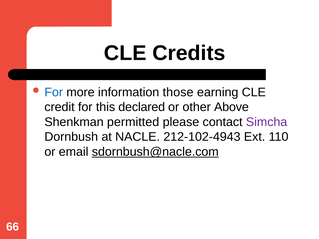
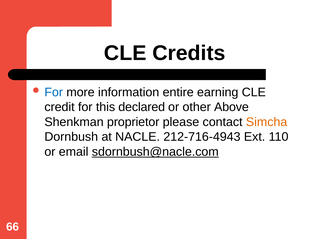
those: those -> entire (178, 92)
permitted: permitted -> proprietor (133, 122)
Simcha colour: purple -> orange (267, 122)
212-102-4943: 212-102-4943 -> 212-716-4943 (202, 137)
